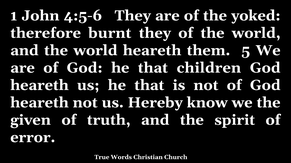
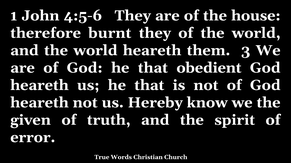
yoked: yoked -> house (256, 16)
5: 5 -> 3 (246, 51)
children: children -> obedient (209, 68)
